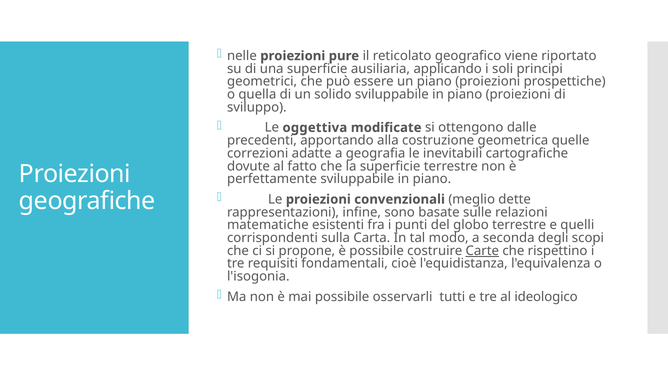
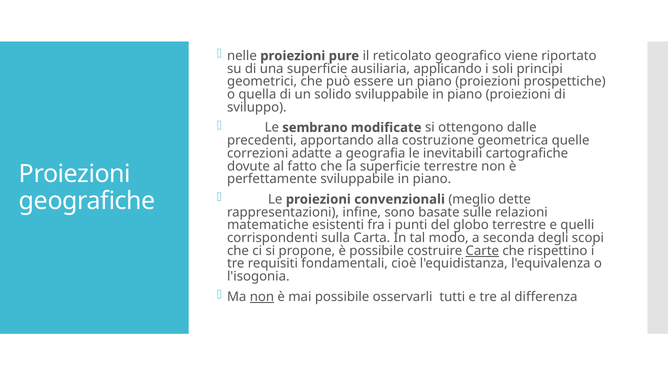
oggettiva: oggettiva -> sembrano (315, 128)
non underline: none -> present (262, 297)
ideologico: ideologico -> differenza (546, 297)
